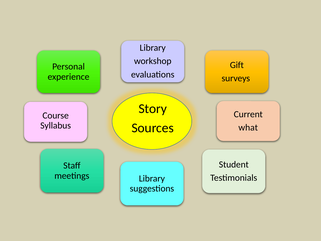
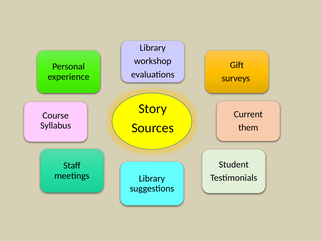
what: what -> them (248, 128)
